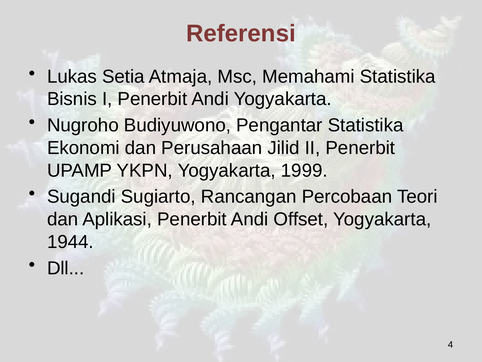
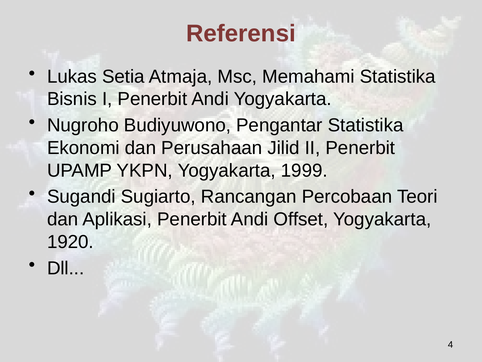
1944: 1944 -> 1920 (70, 242)
